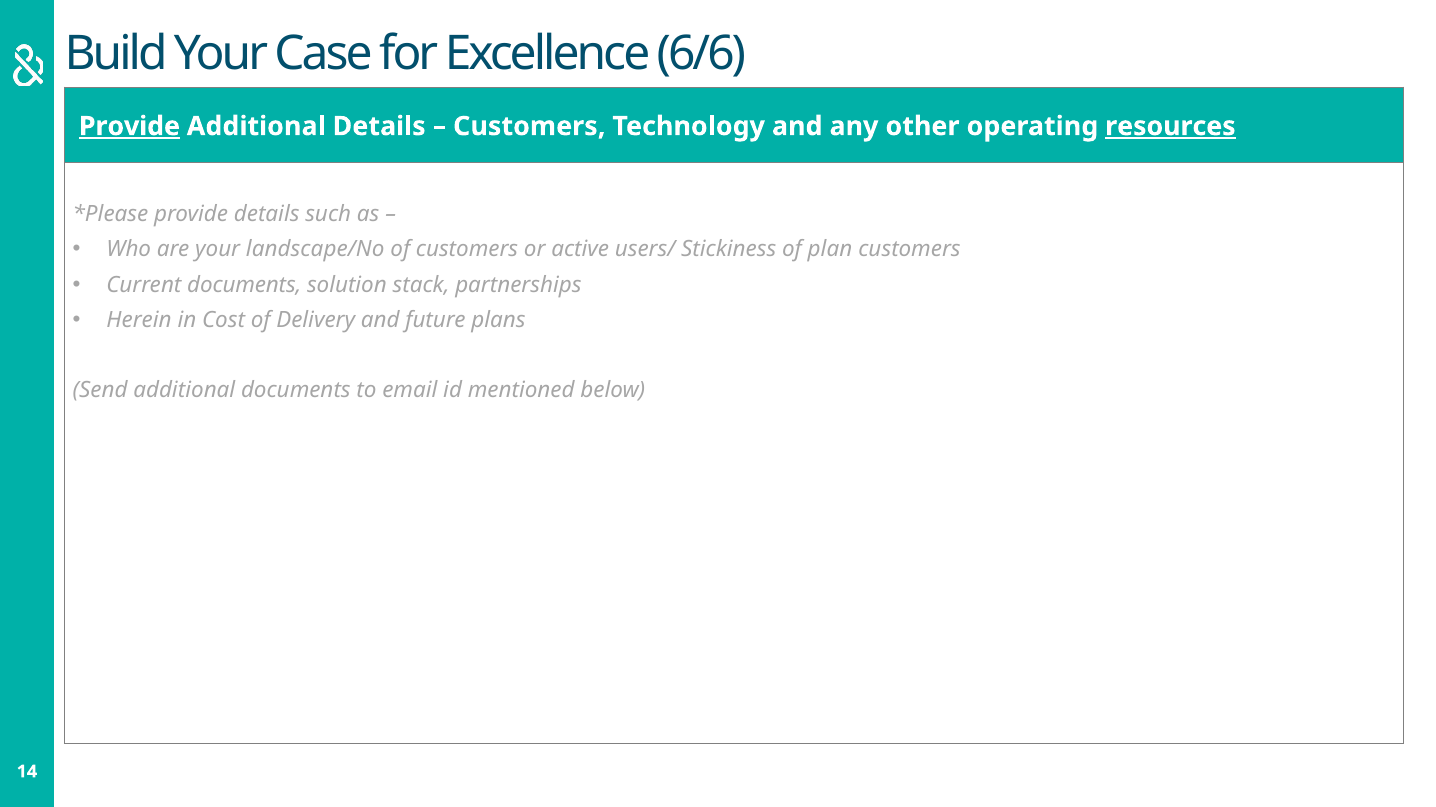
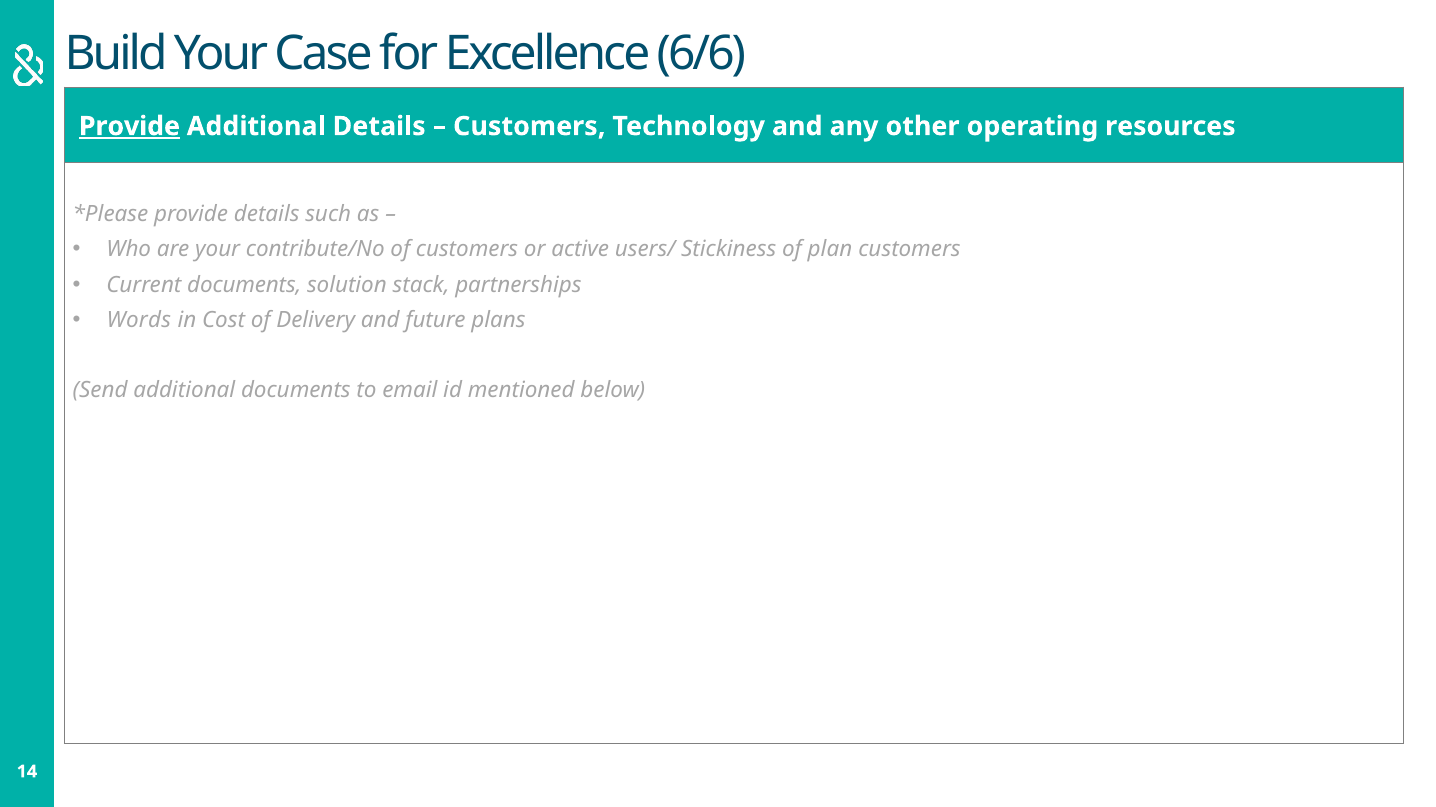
resources underline: present -> none (1170, 126)
landscape/No: landscape/No -> contribute/No (315, 250)
Herein: Herein -> Words (139, 320)
